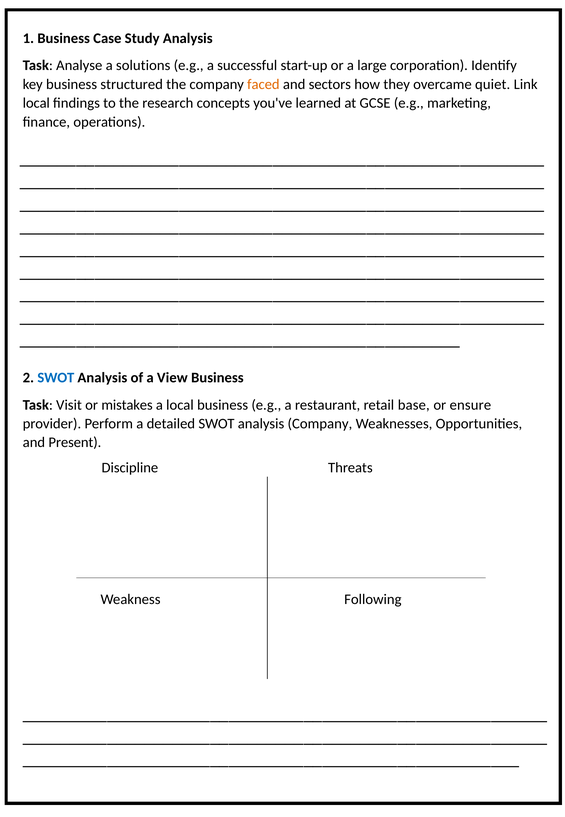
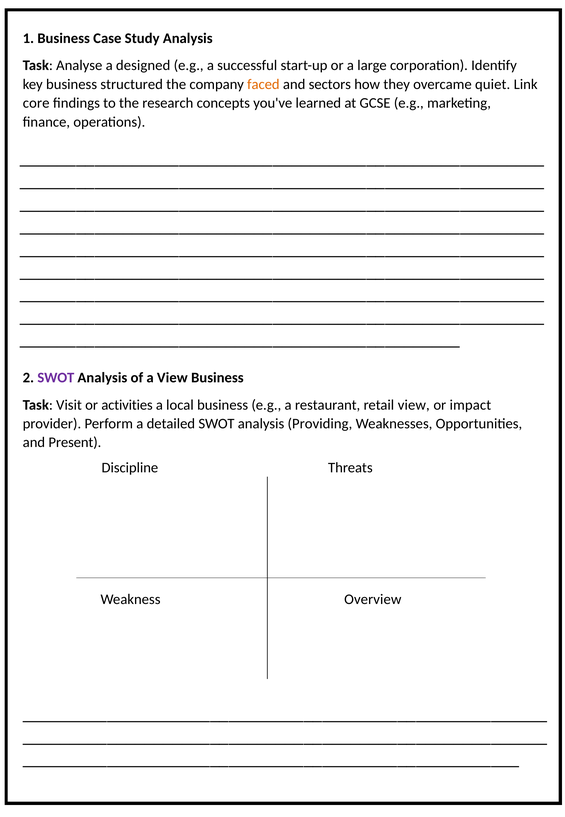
solutions: solutions -> designed (143, 65)
local: local -> core (36, 103)
SWOT colour: blue -> purple (56, 377)
mistakes: mistakes -> activities (127, 404)
retail base: base -> view (414, 404)
ensure: ensure -> impact (470, 404)
analysis Company: Company -> Providing (320, 423)
Following: Following -> Overview (373, 599)
